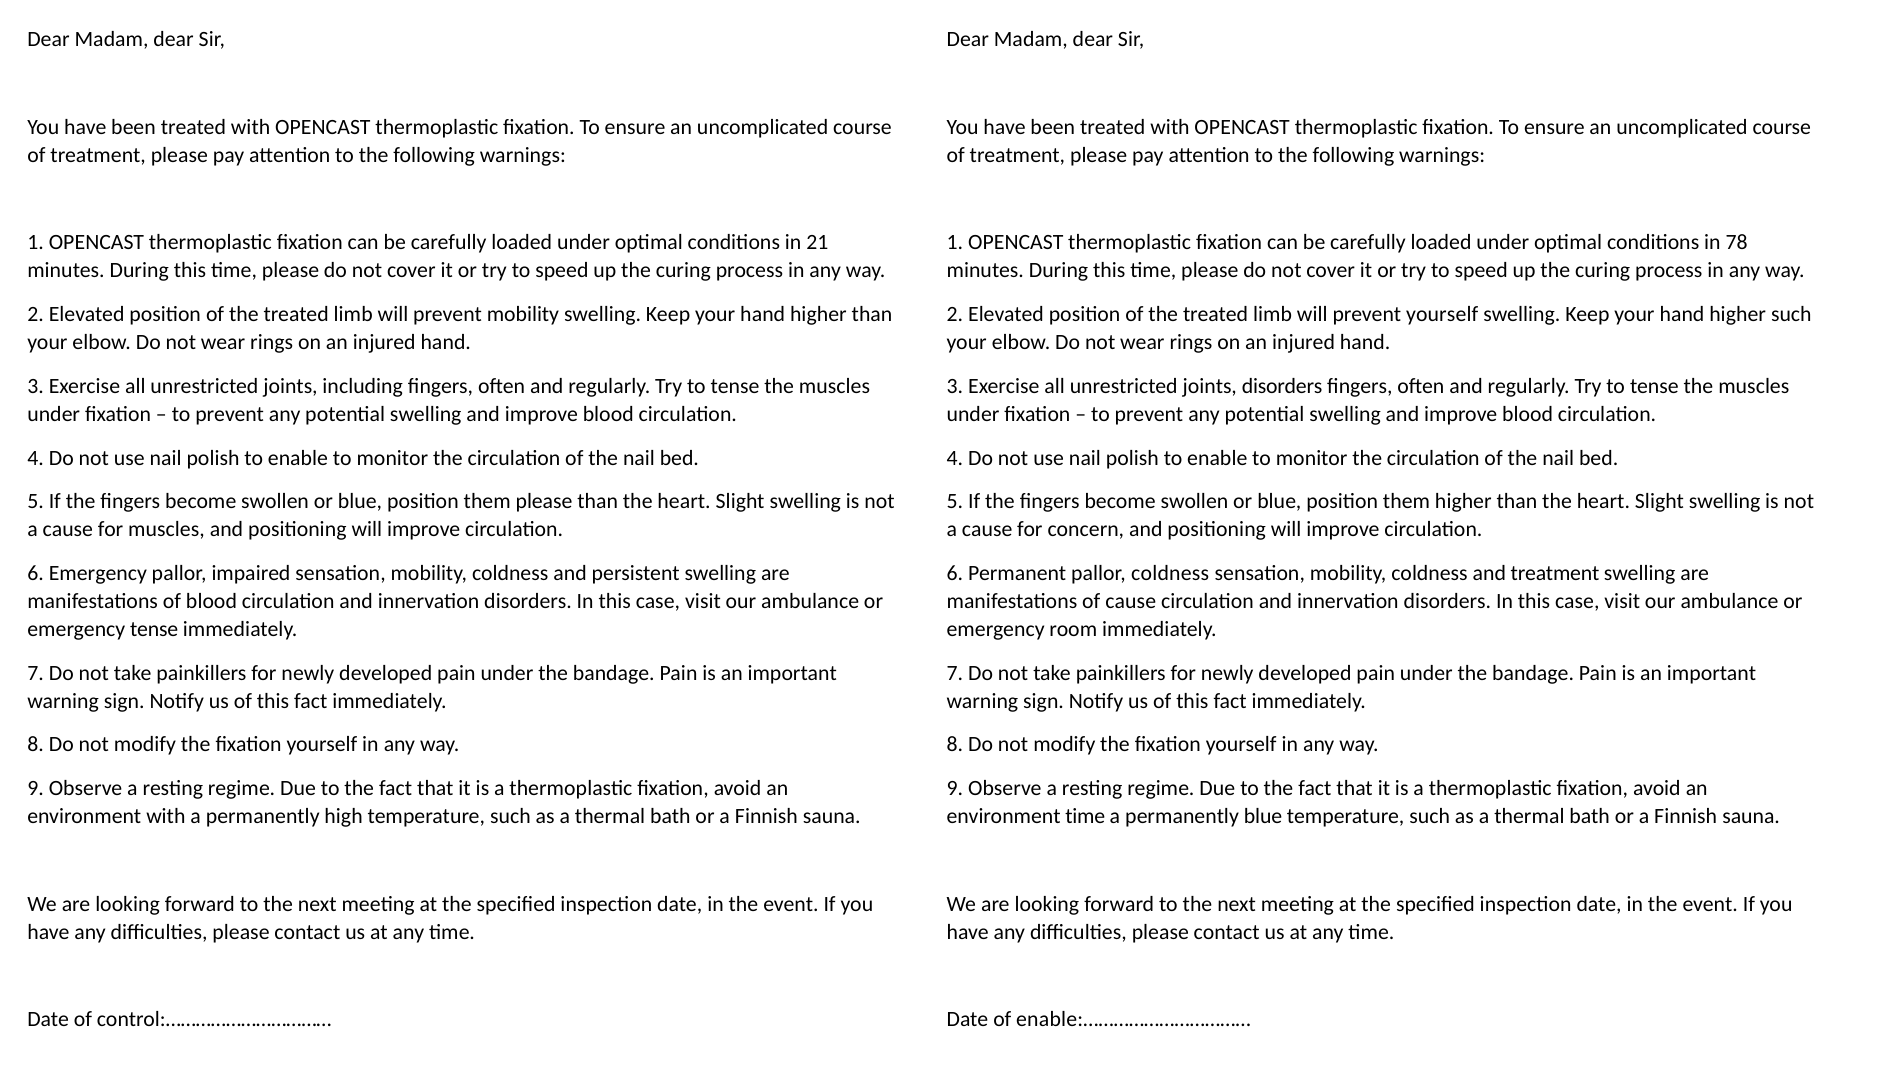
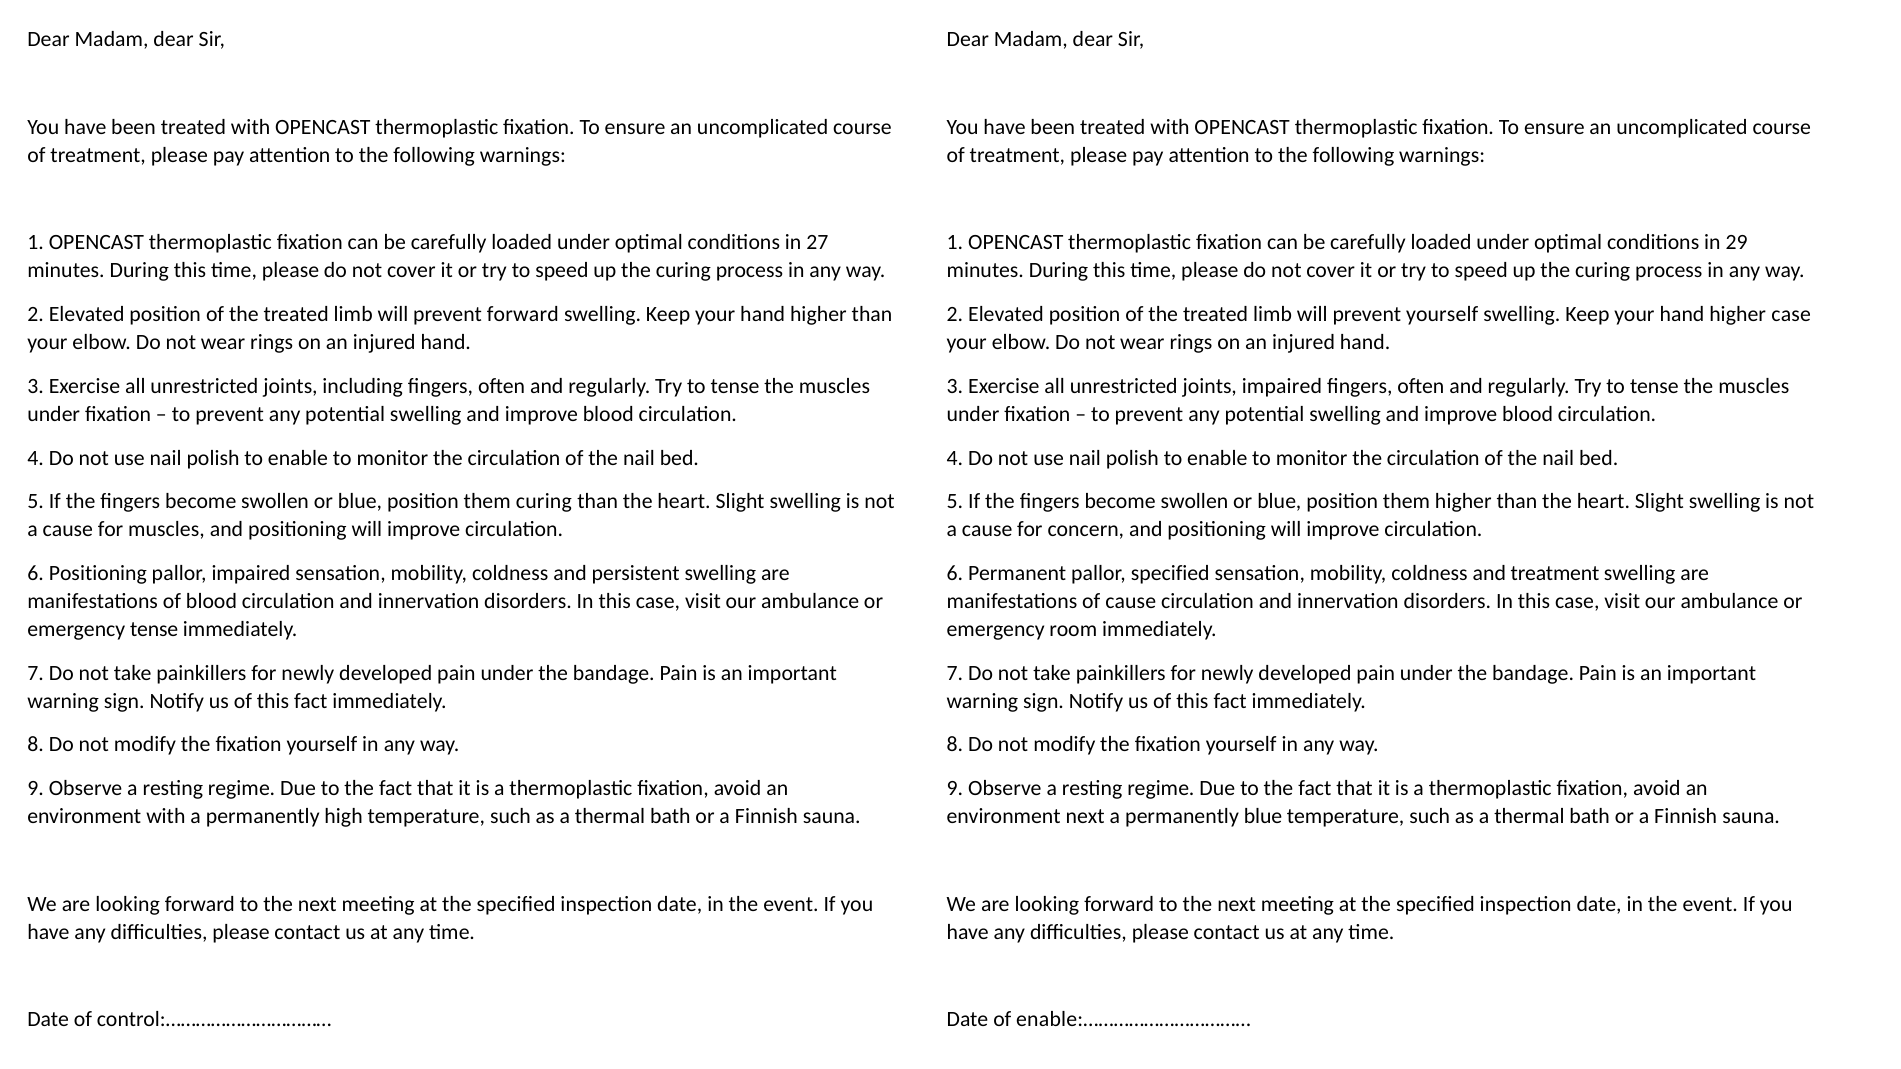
21: 21 -> 27 (817, 243)
78: 78 -> 29 (1737, 243)
prevent mobility: mobility -> forward (523, 315)
higher such: such -> case (1791, 315)
joints disorders: disorders -> impaired (1282, 386)
them please: please -> curing (544, 502)
6 Emergency: Emergency -> Positioning (98, 573)
pallor coldness: coldness -> specified (1170, 573)
environment time: time -> next (1085, 817)
